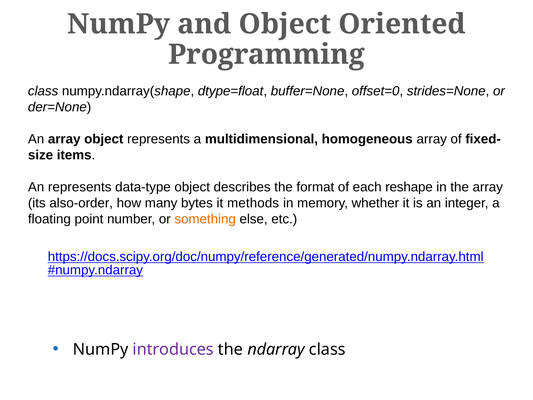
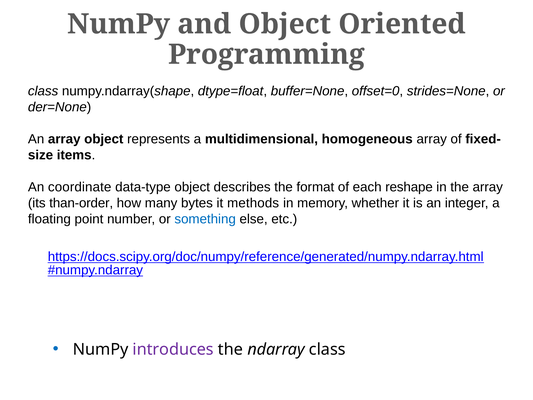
An represents: represents -> coordinate (80, 187)
also-order: also-order -> than-order (81, 203)
something colour: orange -> blue (205, 219)
